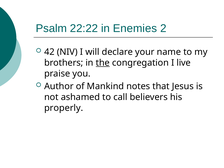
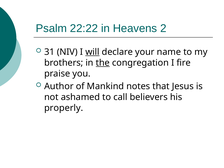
Enemies: Enemies -> Heavens (135, 28)
42: 42 -> 31 (49, 52)
will underline: none -> present (92, 52)
live: live -> fire (184, 63)
